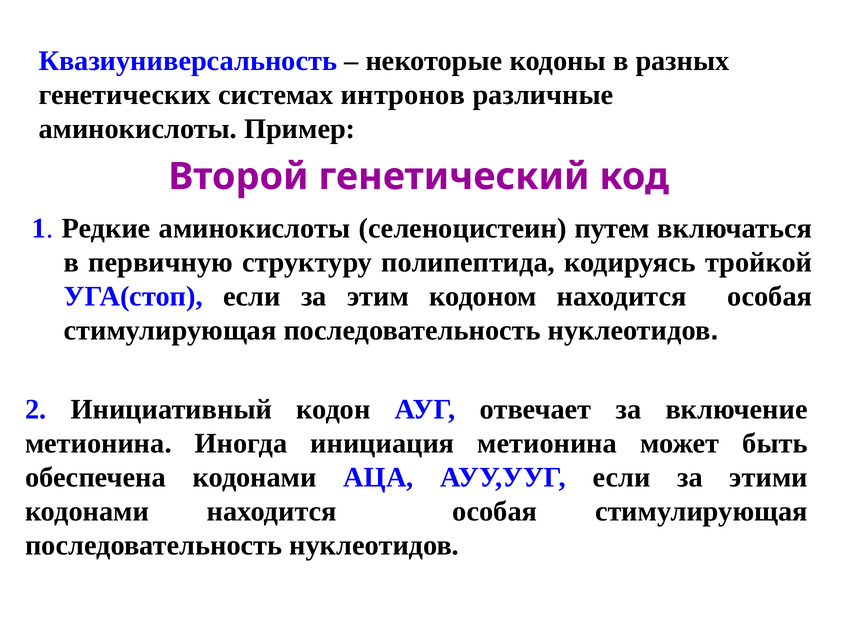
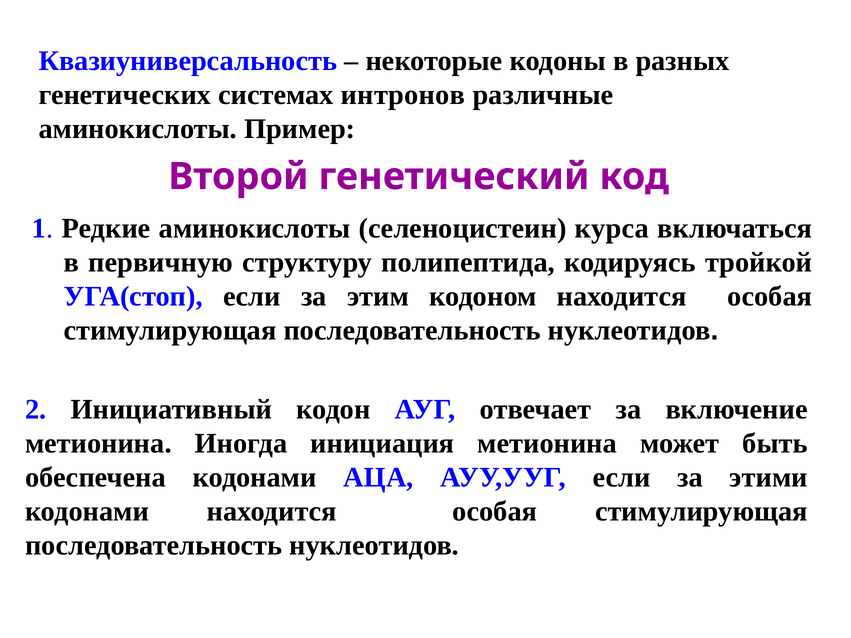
путем: путем -> курса (612, 228)
